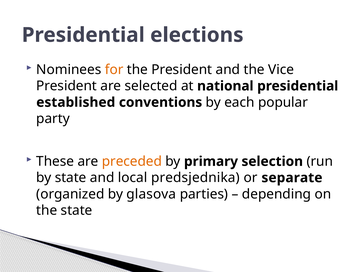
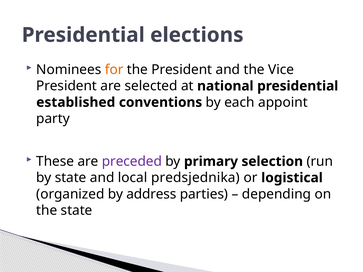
popular: popular -> appoint (283, 102)
preceded colour: orange -> purple (132, 162)
separate: separate -> logistical (292, 178)
glasova: glasova -> address (151, 194)
